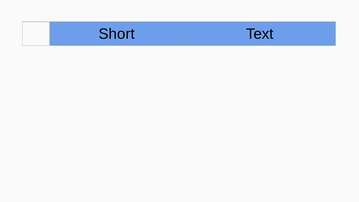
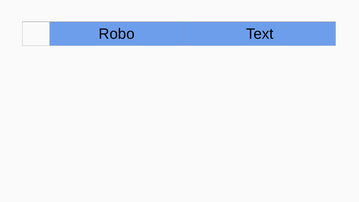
Short: Short -> Robo (117, 34)
